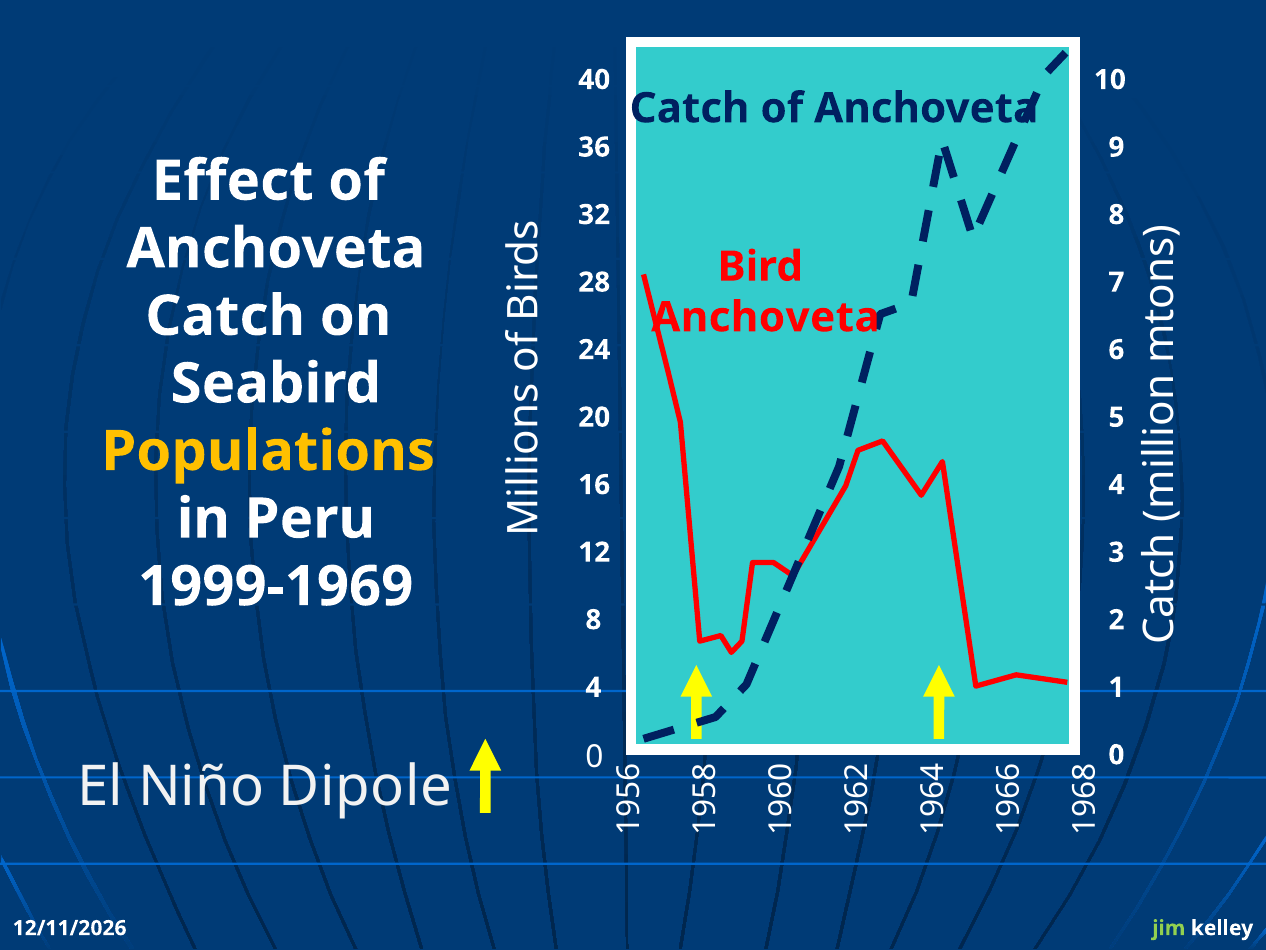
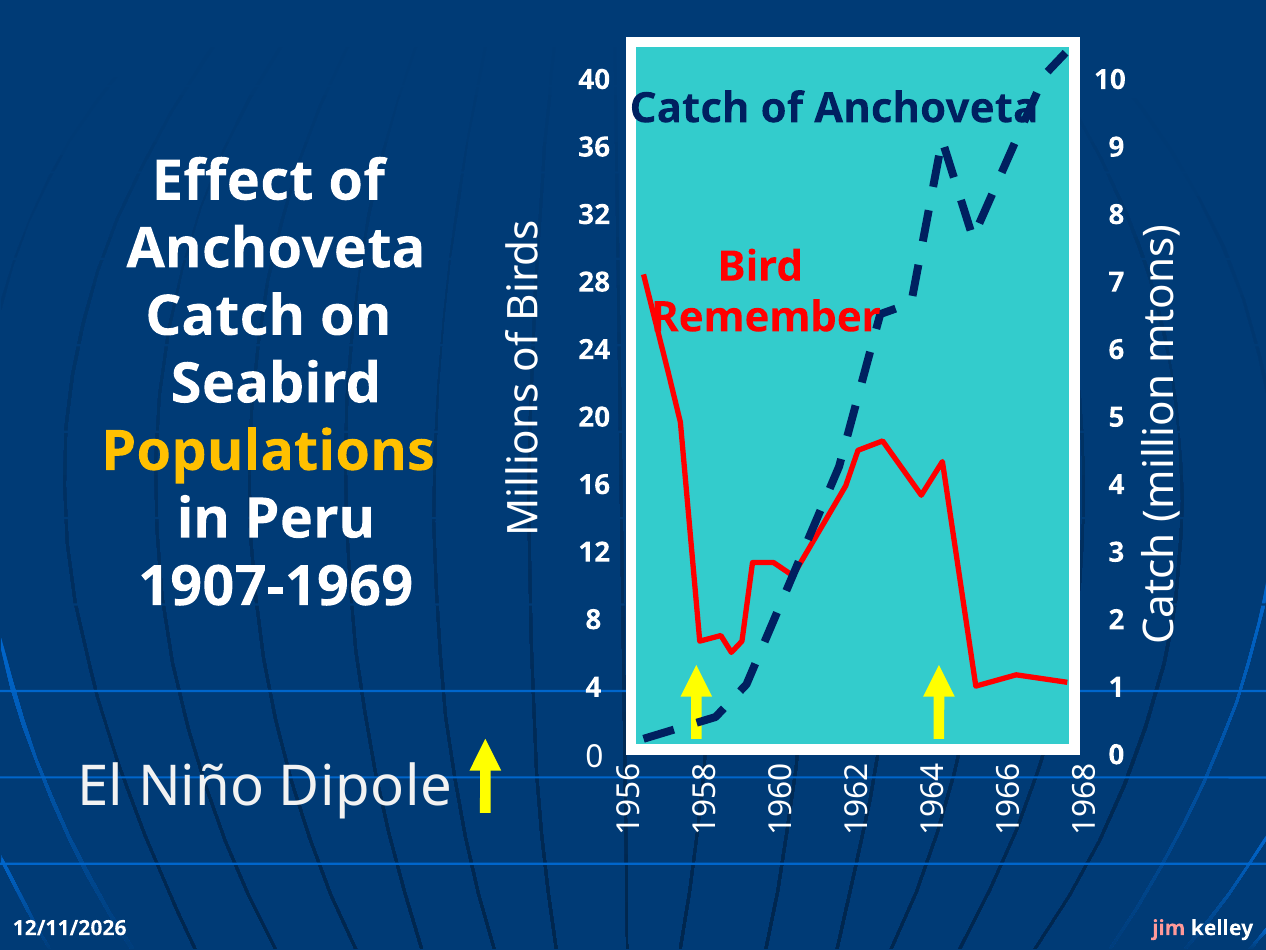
Anchoveta: Anchoveta -> Remember (766, 317)
1999-1969: 1999-1969 -> 1907-1969 (276, 586)
jim colour: light green -> pink (1169, 928)
